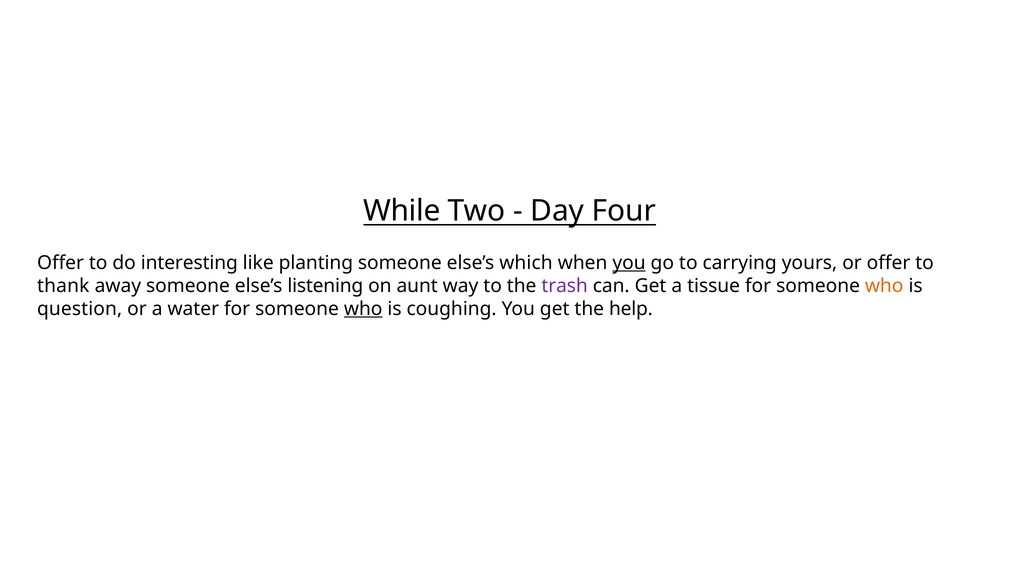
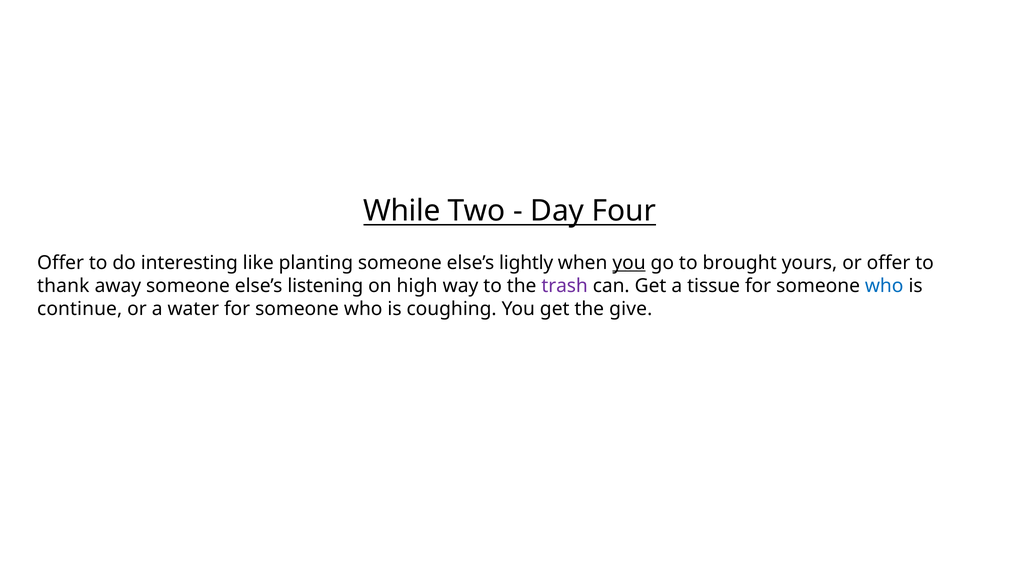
which: which -> lightly (526, 263)
carrying: carrying -> brought (740, 263)
aunt: aunt -> high (417, 286)
who colour: orange -> blue (884, 286)
question: question -> continue (80, 309)
who underline: present -> none (363, 309)
help: help -> give (631, 309)
